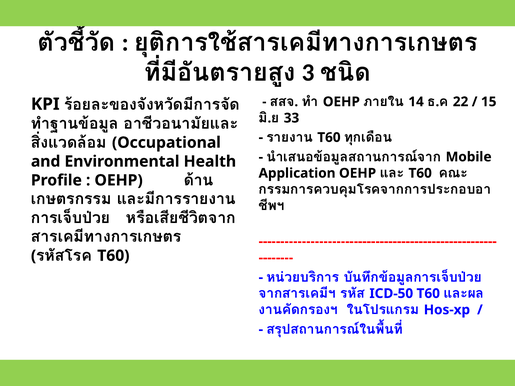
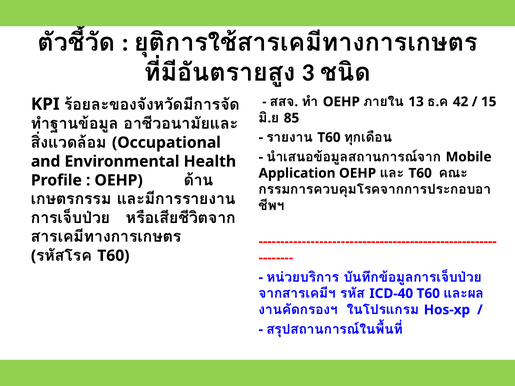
14: 14 -> 13 (416, 102)
22: 22 -> 42 (461, 102)
33: 33 -> 85 (291, 118)
ICD-50: ICD-50 -> ICD-40 (391, 294)
